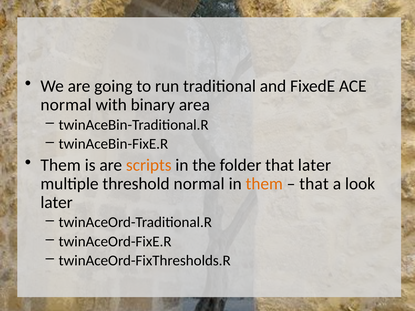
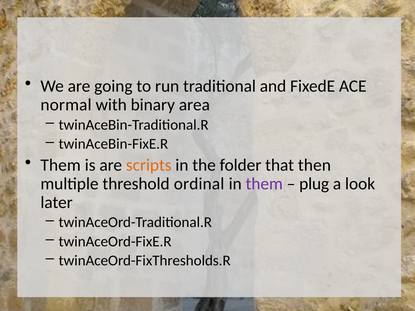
that later: later -> then (314, 165)
threshold normal: normal -> ordinal (199, 184)
them colour: orange -> purple (264, 184)
that: that -> plug (314, 184)
